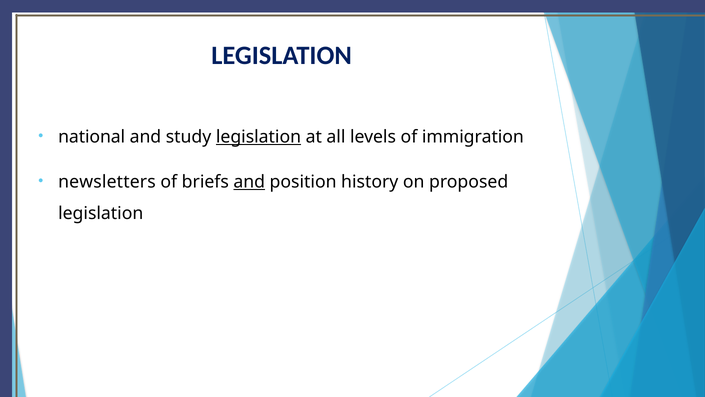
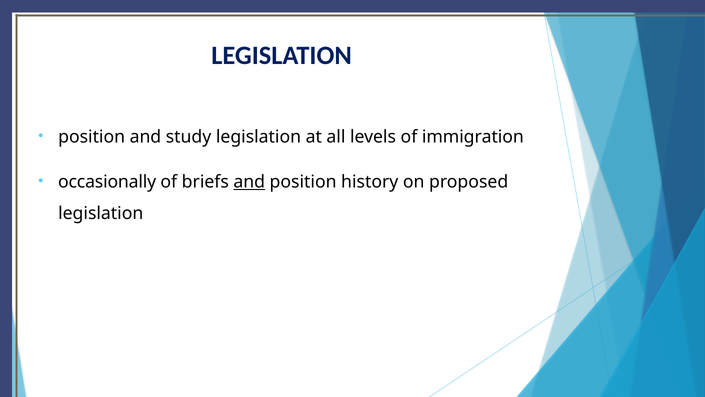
national: national -> position (92, 137)
legislation underline: present -> none (258, 137)
newsletters: newsletters -> occasionally (107, 182)
